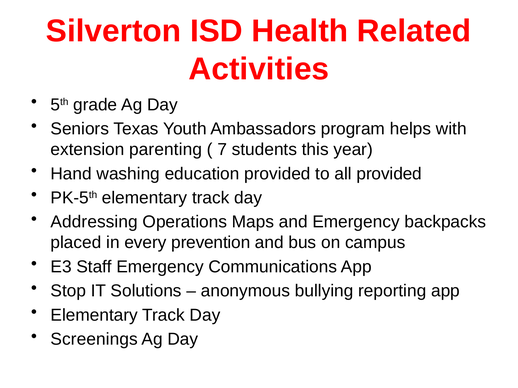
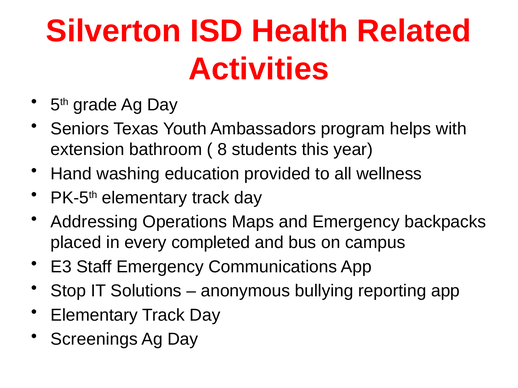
parenting: parenting -> bathroom (166, 150)
7: 7 -> 8 (222, 150)
all provided: provided -> wellness (389, 174)
prevention: prevention -> completed (211, 243)
